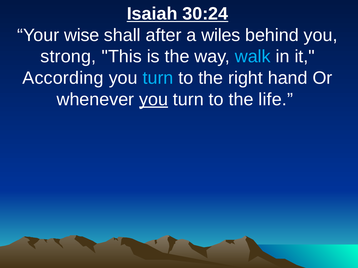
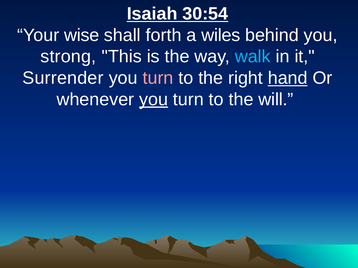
30:24: 30:24 -> 30:54 (205, 14)
after: after -> forth (164, 35)
According: According -> Surrender (63, 78)
turn colour: light blue -> pink (158, 78)
hand underline: none -> present (288, 78)
life: life -> will (276, 100)
